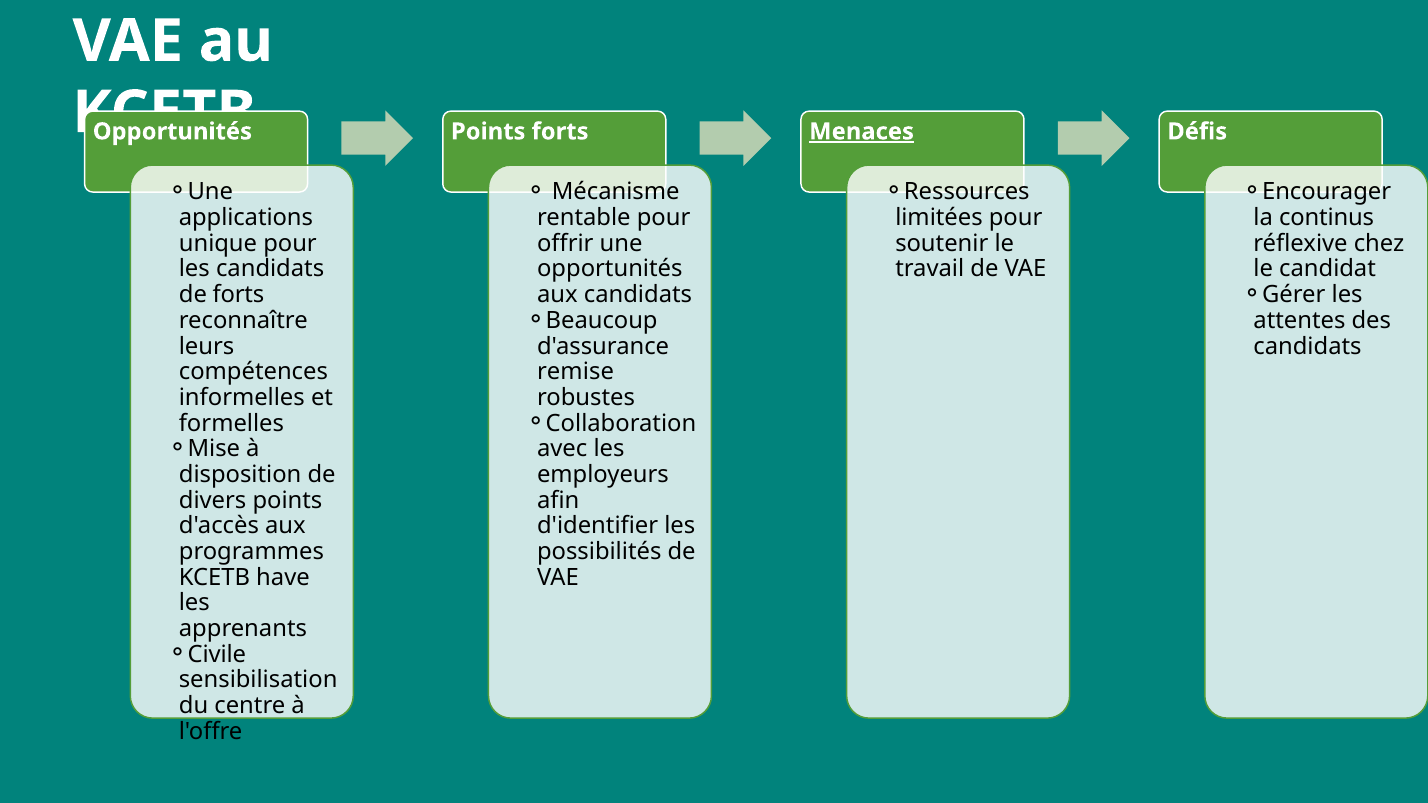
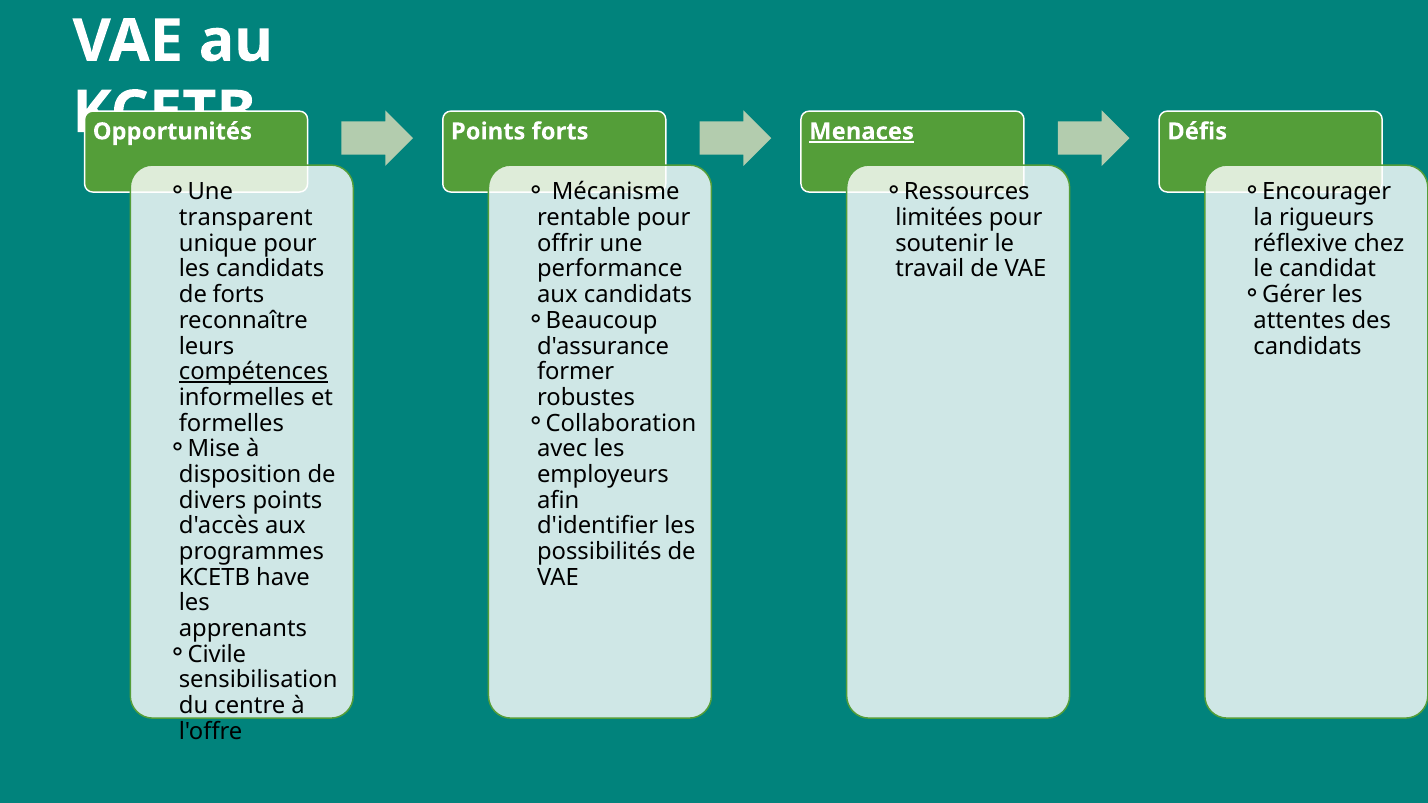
applications: applications -> transparent (246, 218)
continus: continus -> rigueurs (1326, 218)
opportunités: opportunités -> performance (610, 269)
compétences underline: none -> present (253, 372)
remise: remise -> former (576, 372)
